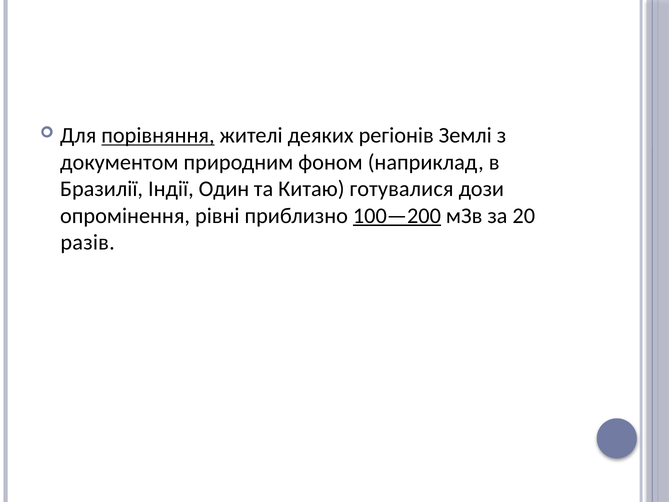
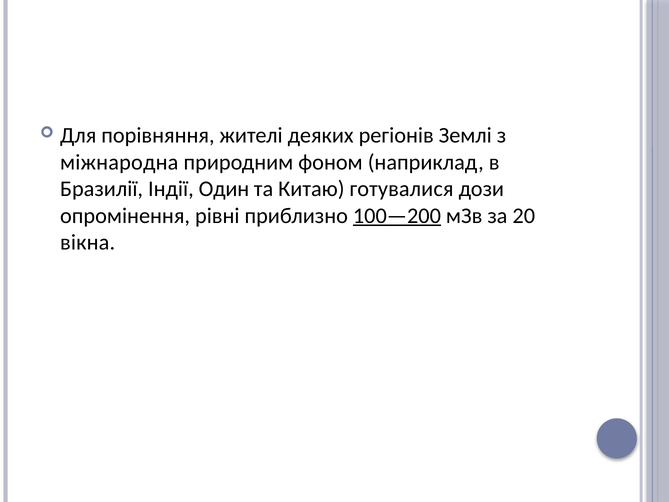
порівняння underline: present -> none (158, 135)
документом: документом -> міжнародна (119, 162)
разів: разів -> вікна (88, 242)
